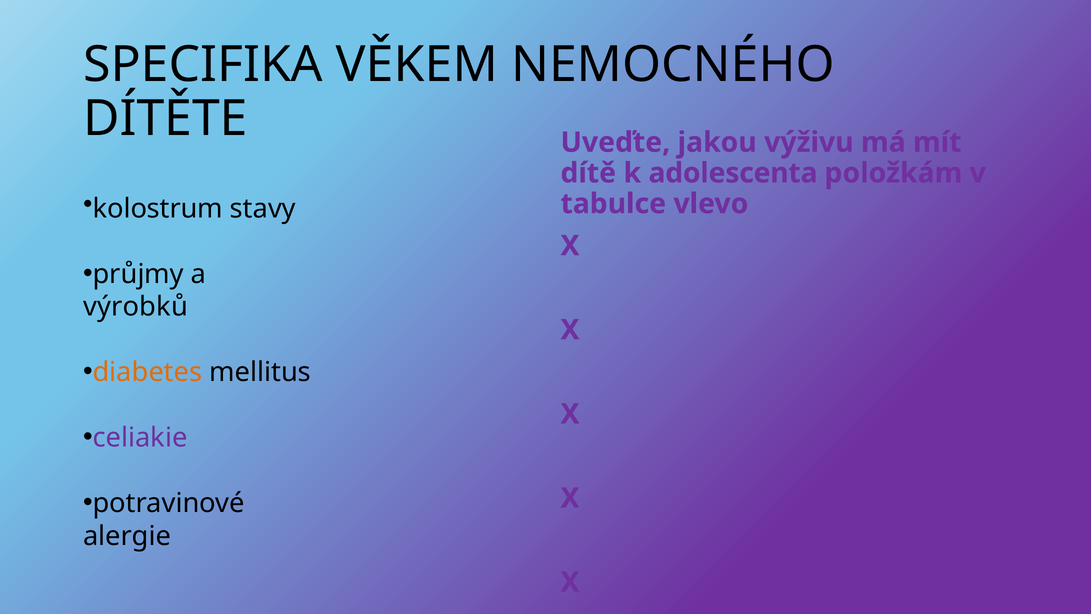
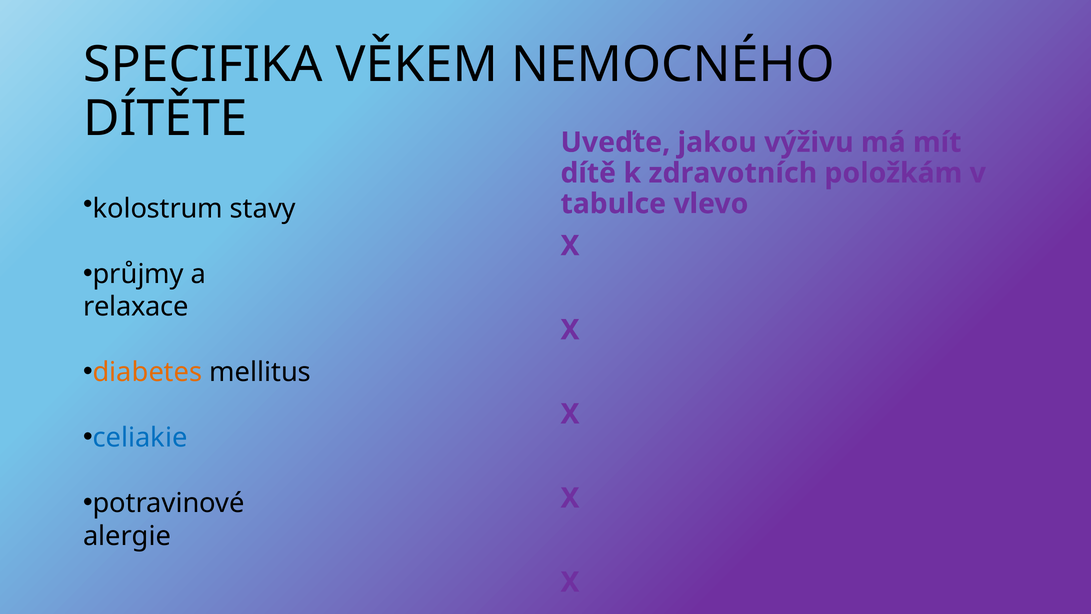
adolescenta: adolescenta -> zdravotních (733, 173)
výrobků: výrobků -> relaxace (136, 307)
celiakie colour: purple -> blue (140, 438)
